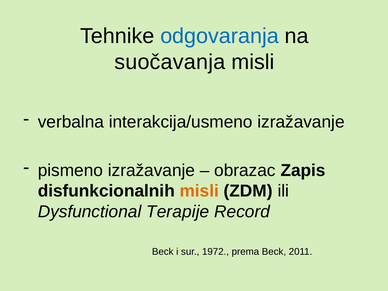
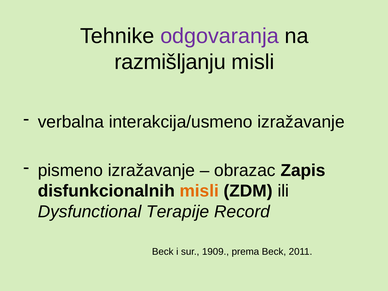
odgovaranja colour: blue -> purple (220, 36)
suočavanja: suočavanja -> razmišljanju (170, 62)
1972: 1972 -> 1909 (215, 252)
